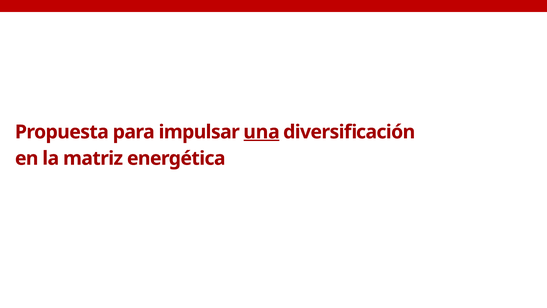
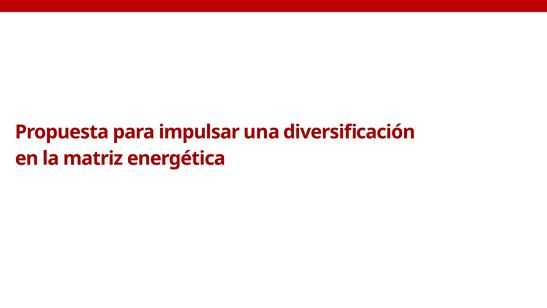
una underline: present -> none (262, 132)
